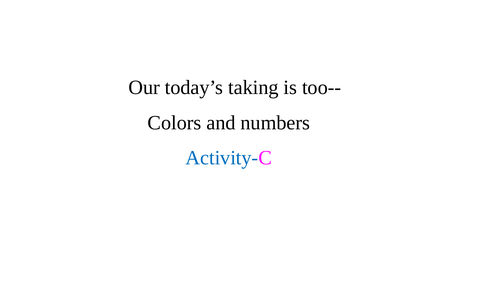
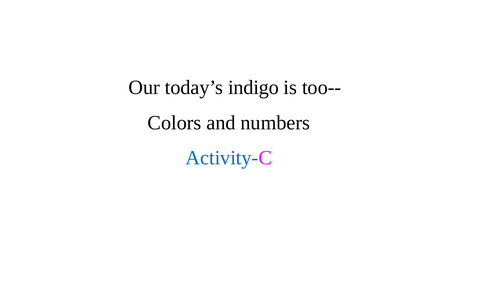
taking: taking -> indigo (253, 87)
